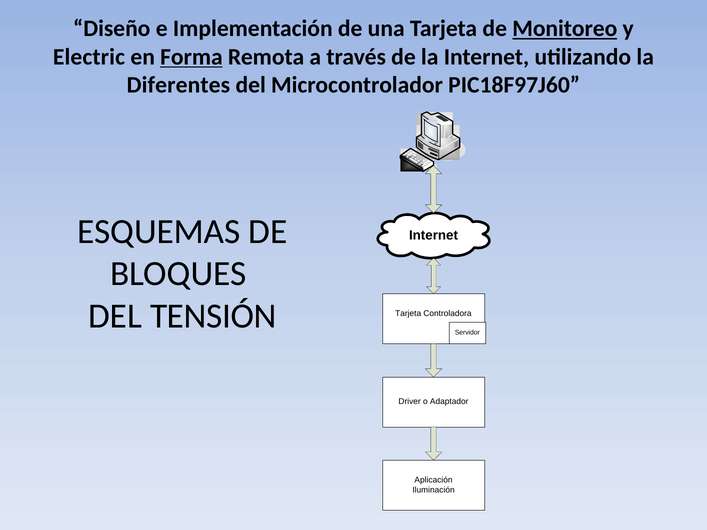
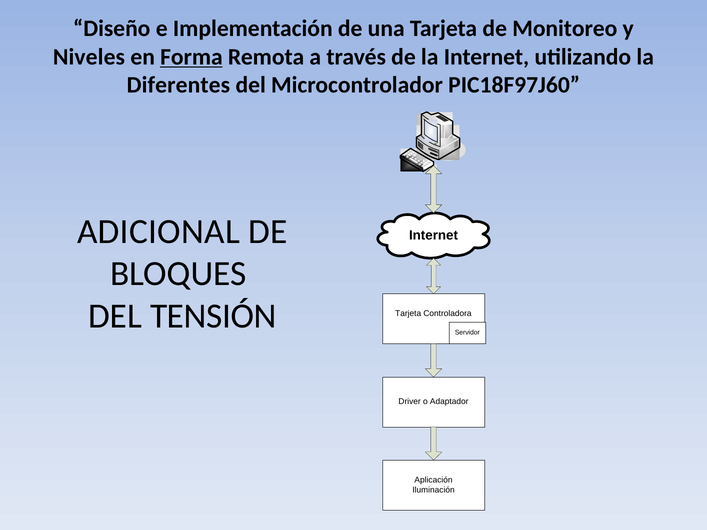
Monitoreo underline: present -> none (565, 29)
Electric: Electric -> Niveles (89, 57)
ESQUEMAS: ESQUEMAS -> ADICIONAL (159, 231)
